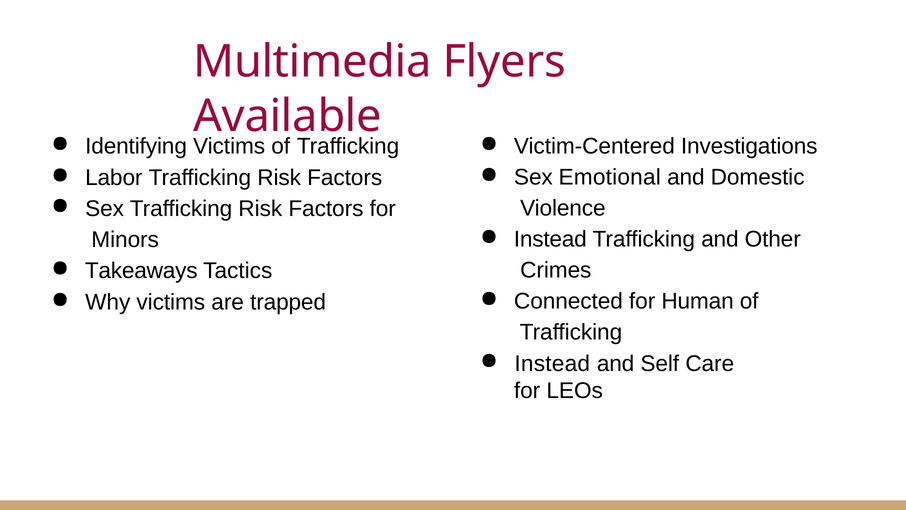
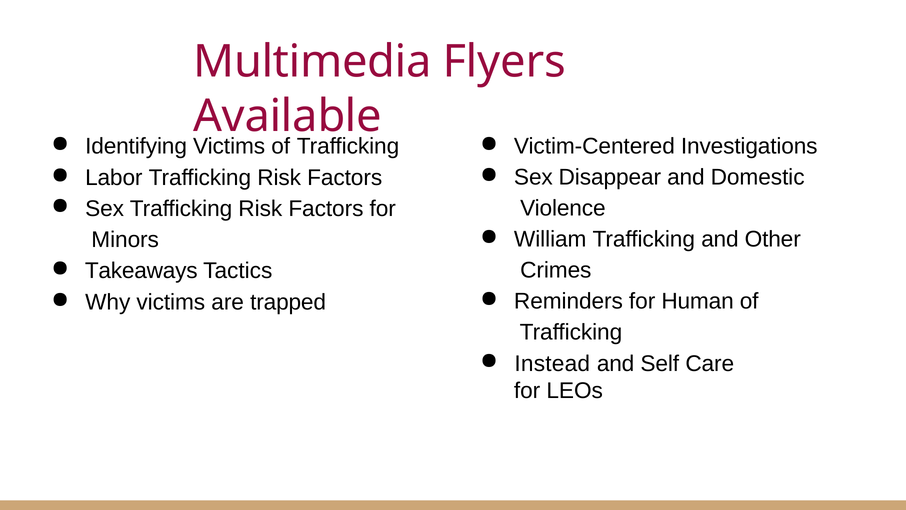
Emotional: Emotional -> Disappear (610, 177)
Instead: Instead -> William (550, 239)
Connected: Connected -> Reminders (568, 301)
